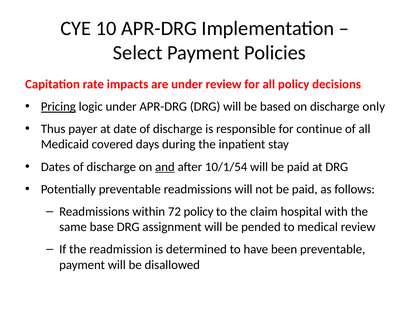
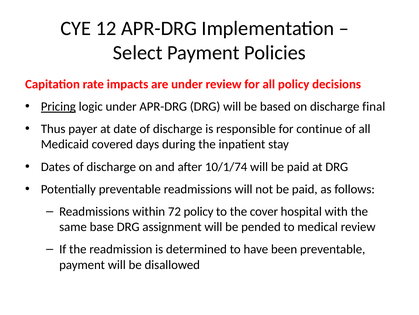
10: 10 -> 12 (106, 28)
only: only -> final (374, 106)
and underline: present -> none (165, 166)
10/1/54: 10/1/54 -> 10/1/74 (226, 166)
claim: claim -> cover (264, 211)
